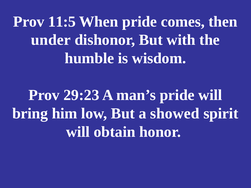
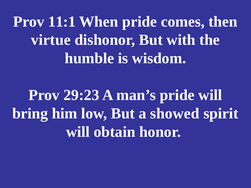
11:5: 11:5 -> 11:1 (62, 22)
under: under -> virtue (51, 40)
